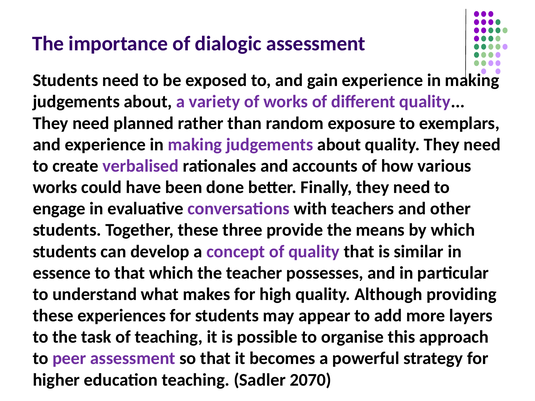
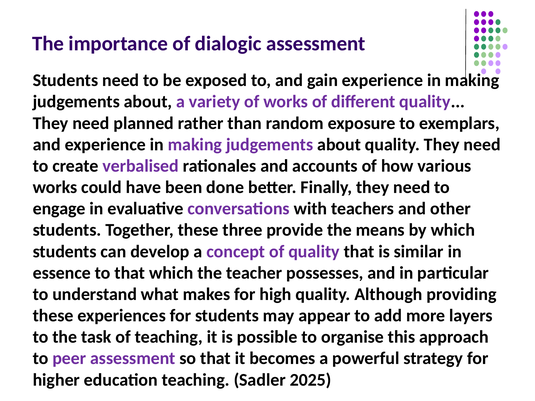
2070: 2070 -> 2025 (311, 380)
